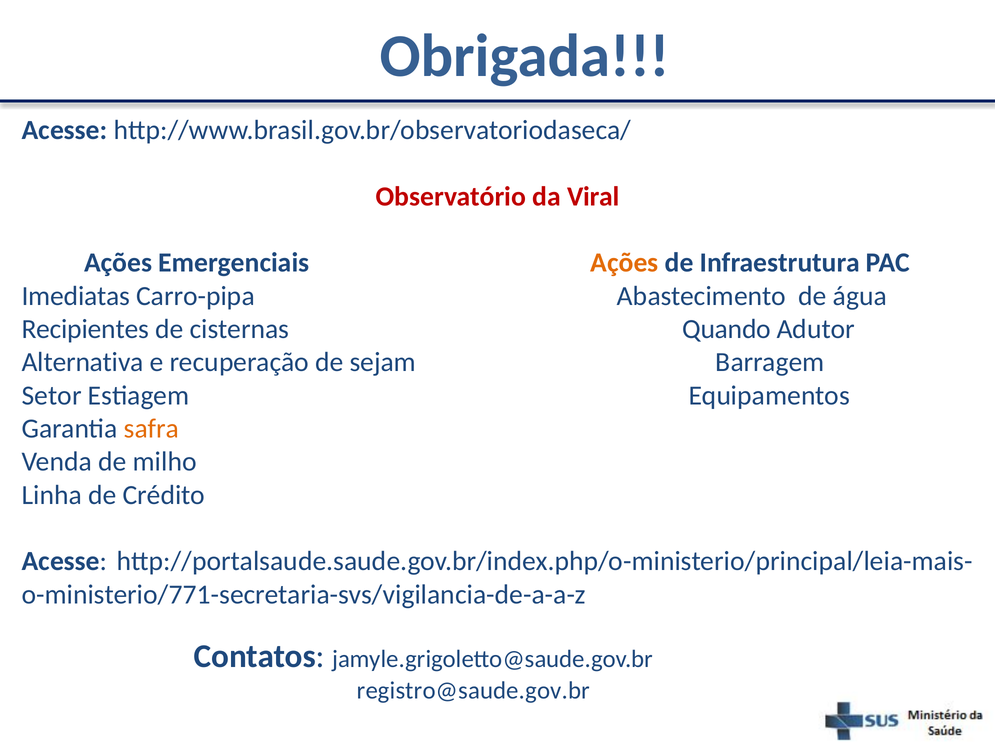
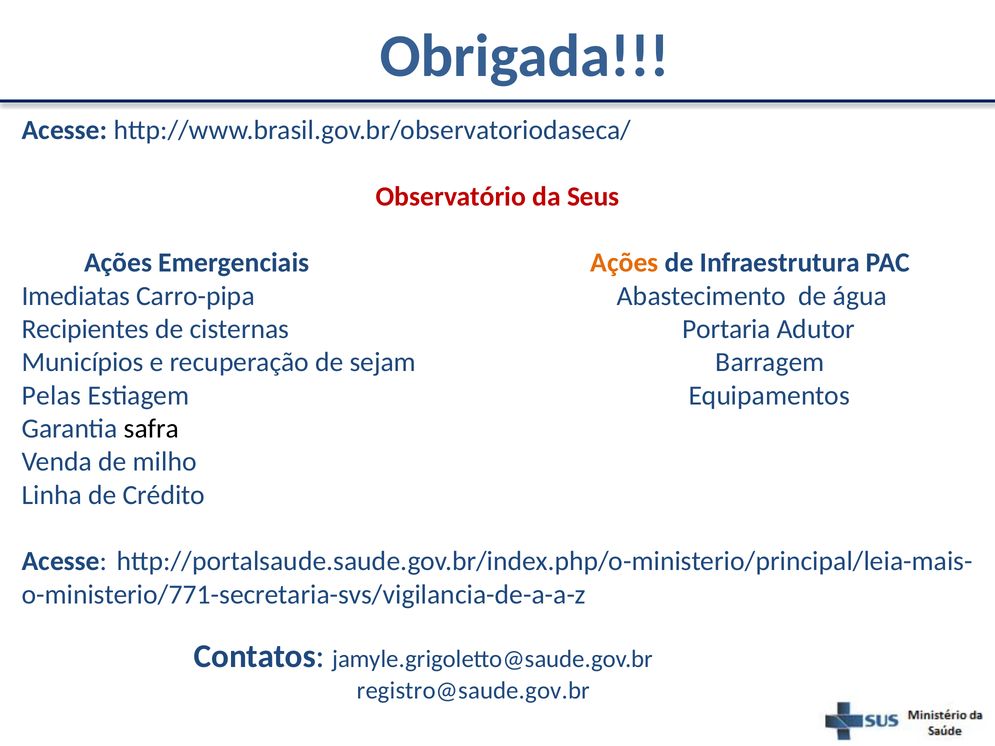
Viral: Viral -> Seus (593, 197)
Quando: Quando -> Portaria (727, 329)
Alternativa: Alternativa -> Municípios (83, 362)
Setor: Setor -> Pelas (52, 396)
safra colour: orange -> black (151, 429)
